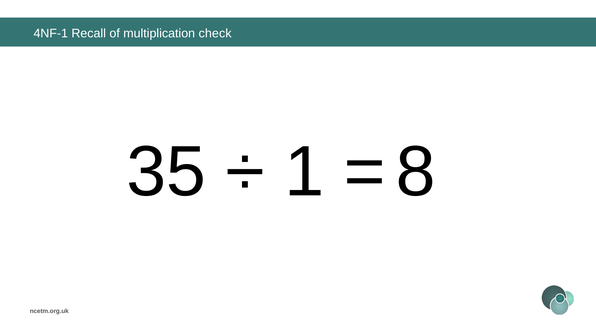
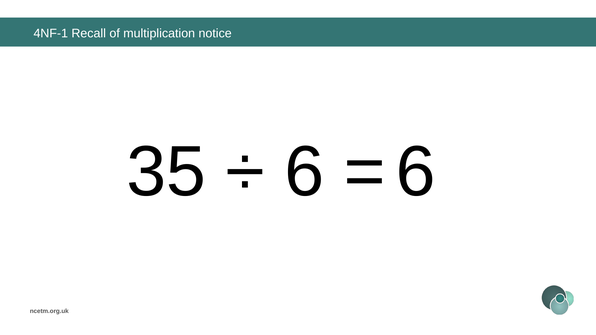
check: check -> notice (215, 33)
1: 1 -> 6 (304, 172)
8: 8 -> 6 (416, 172)
